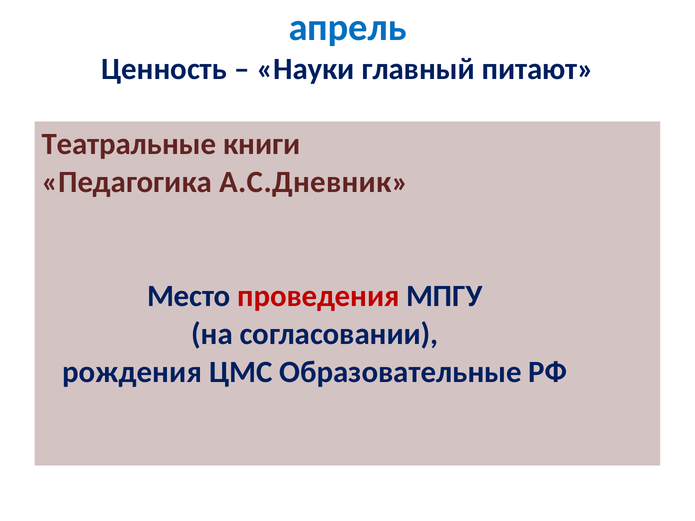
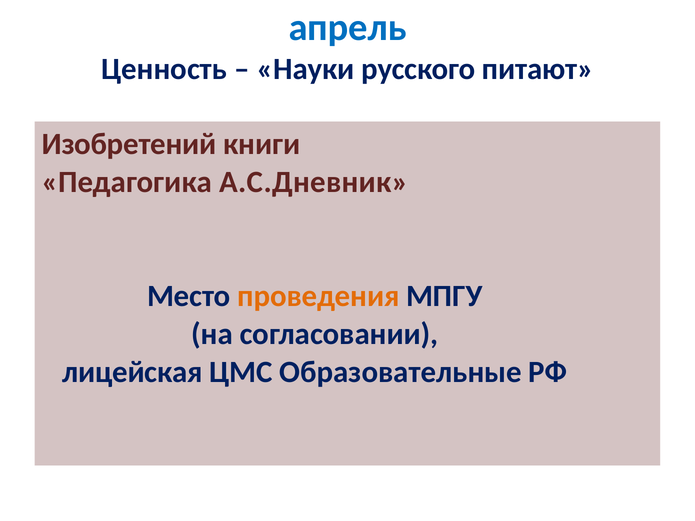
главный: главный -> русского (418, 69)
Театральные: Театральные -> Изобретений (129, 144)
проведения colour: red -> orange (318, 296)
рождения: рождения -> лицейская (132, 372)
